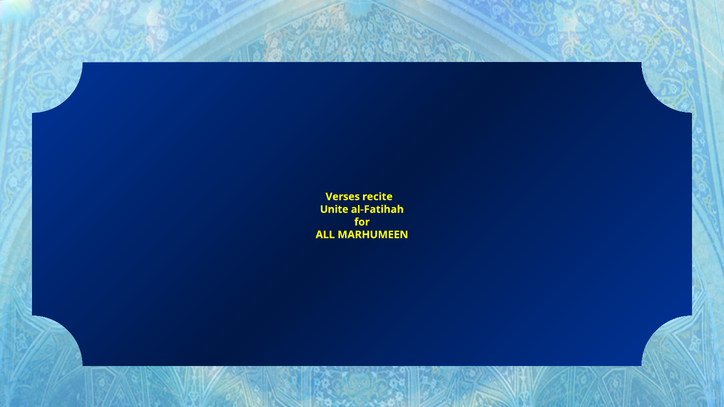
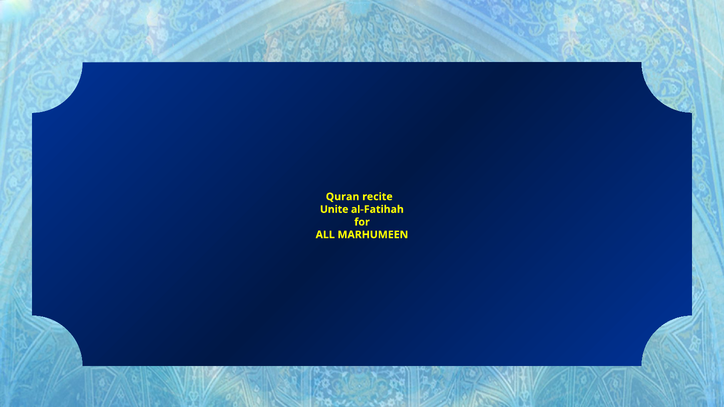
Verses: Verses -> Quran (343, 197)
